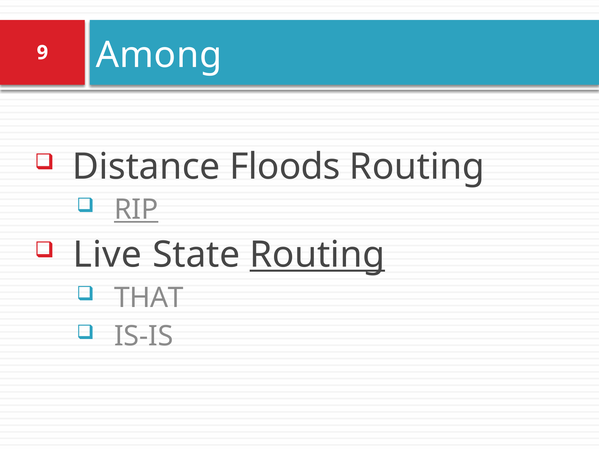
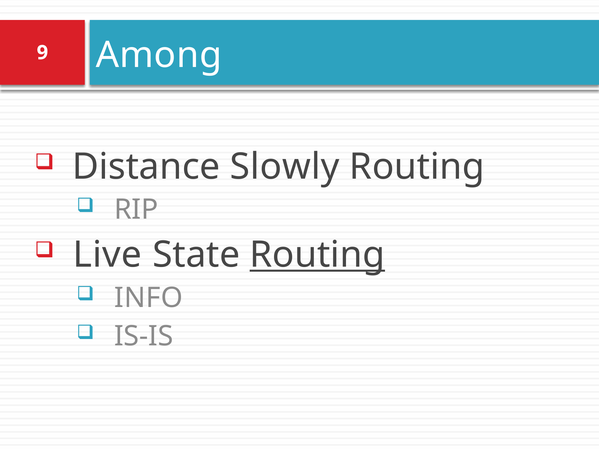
Floods: Floods -> Slowly (285, 167)
RIP underline: present -> none (136, 210)
THAT: THAT -> INFO (149, 298)
